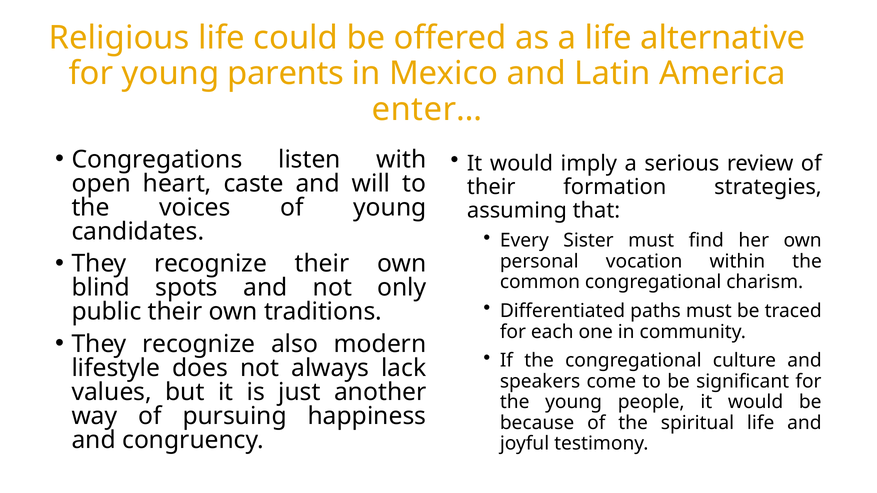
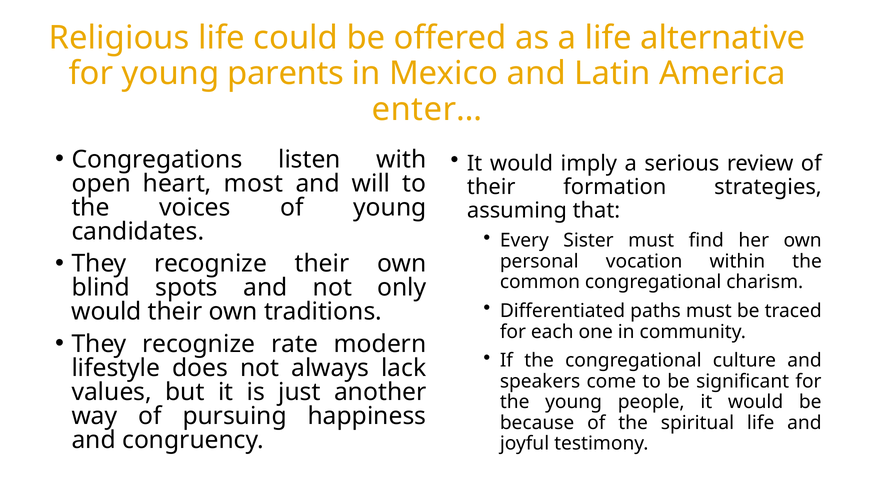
caste: caste -> most (253, 184)
public: public -> would (107, 312)
also: also -> rate (295, 344)
